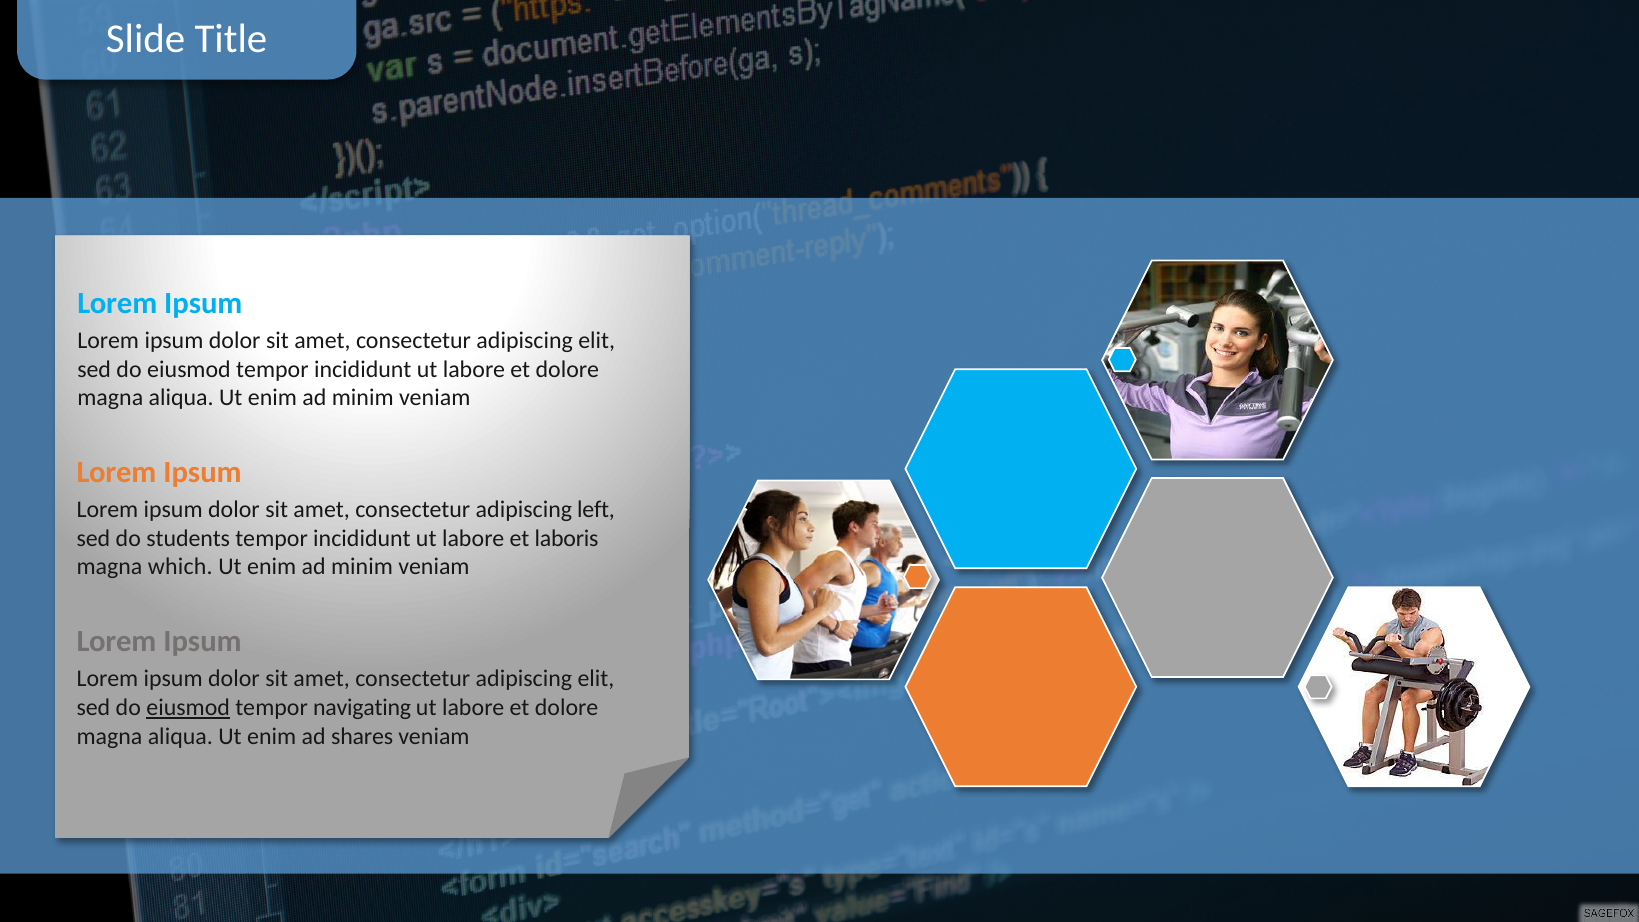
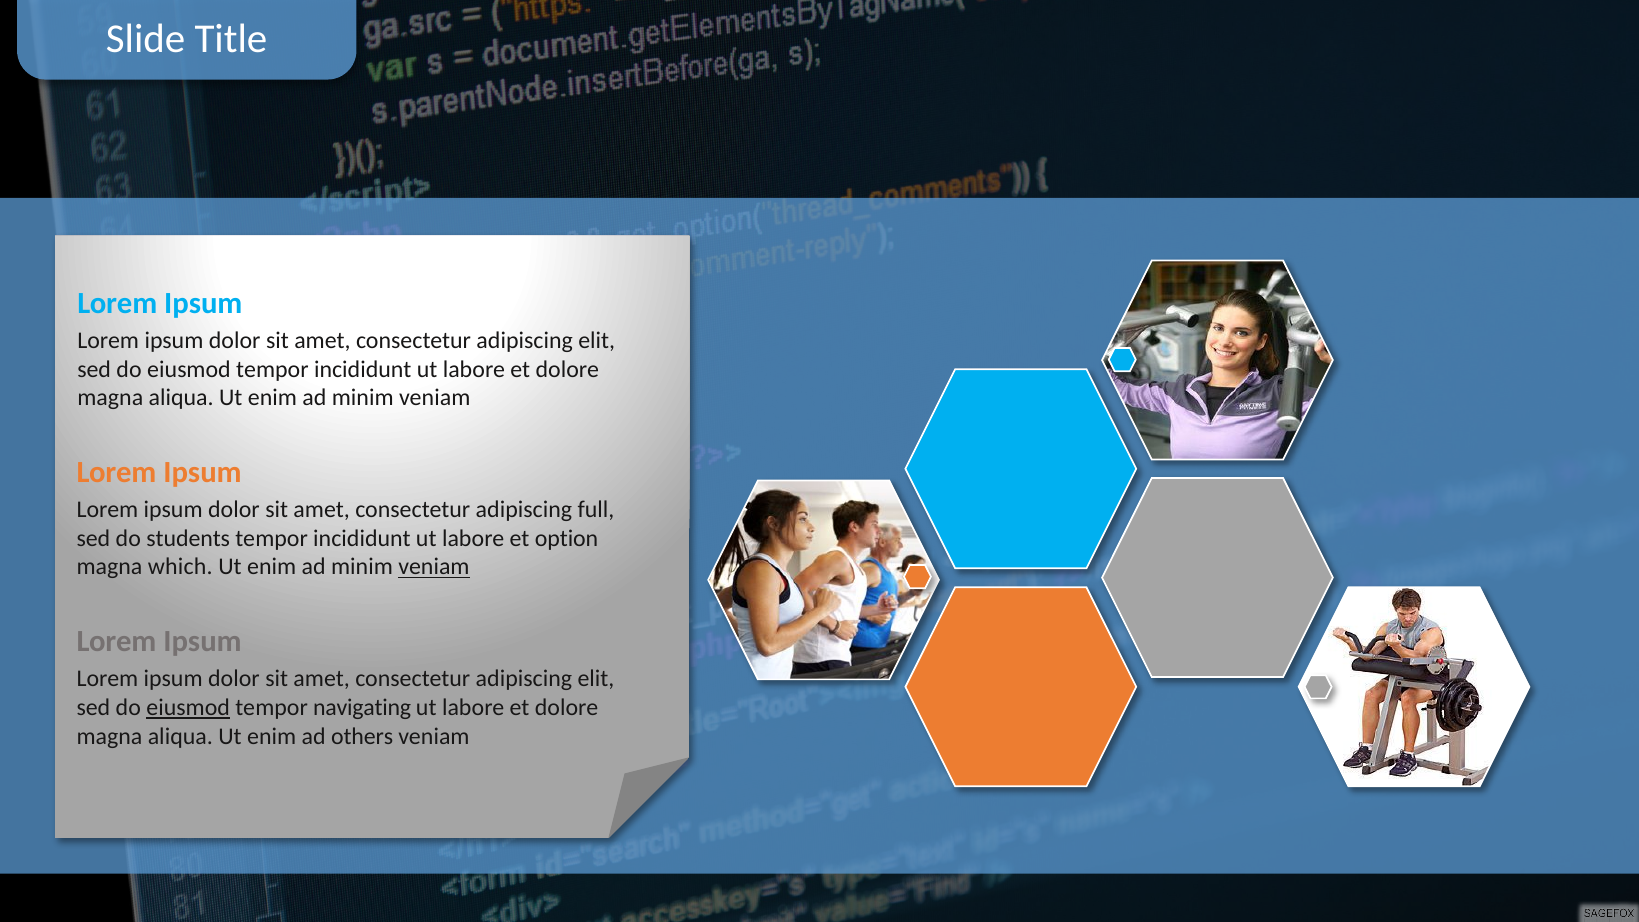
left: left -> full (596, 510)
laboris: laboris -> option (567, 538)
veniam underline: none -> present (434, 567)
shares: shares -> others (362, 736)
